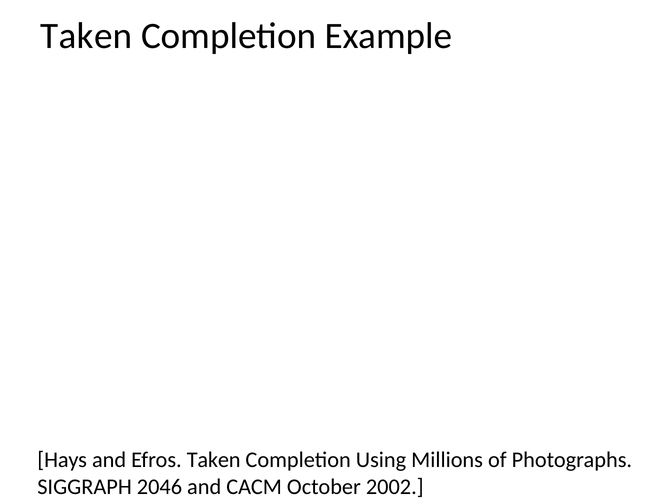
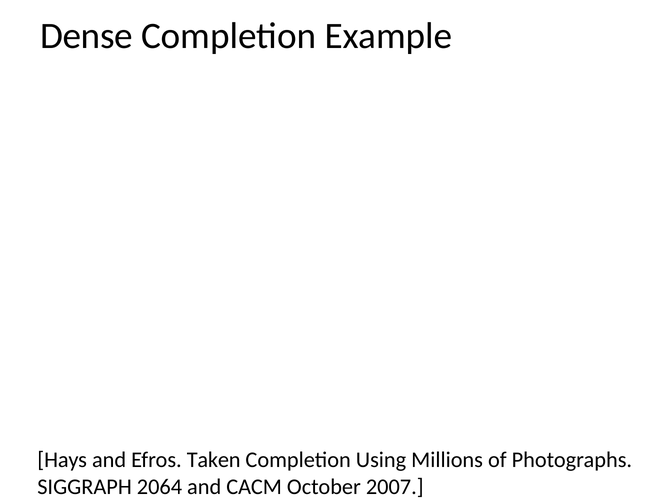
Taken: Taken -> Dense (87, 36)
2046: 2046 -> 2064 (159, 486)
2002: 2002 -> 2007 (395, 486)
